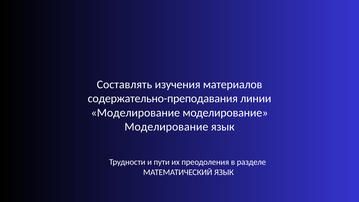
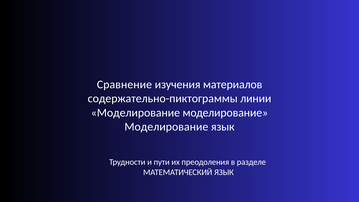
Составлять: Составлять -> Сравнение (124, 85)
содержательно-преподавания: содержательно-преподавания -> содержательно-пиктограммы (163, 99)
